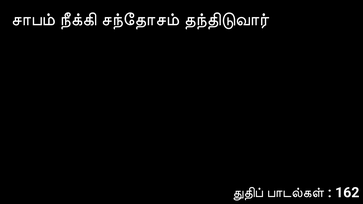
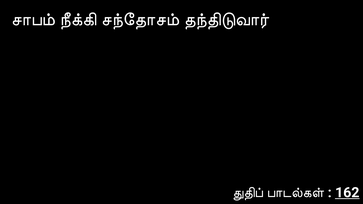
162 underline: none -> present (347, 193)
